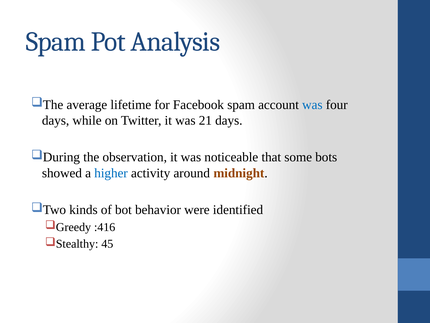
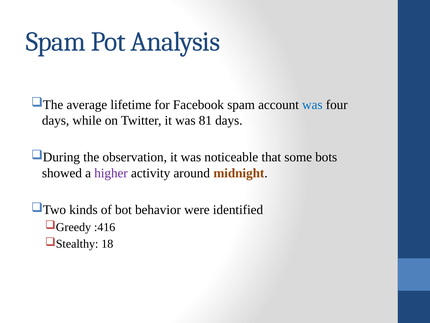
21: 21 -> 81 (205, 120)
higher colour: blue -> purple (111, 173)
45: 45 -> 18 (107, 244)
